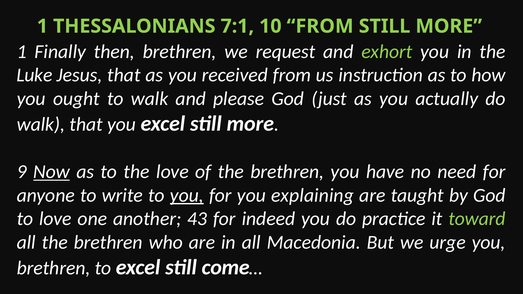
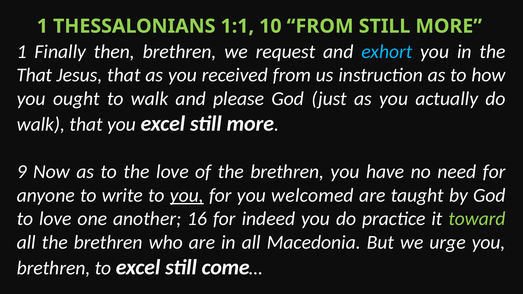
7:1: 7:1 -> 1:1 (237, 26)
exhort colour: light green -> light blue (387, 52)
Luke: Luke -> That (34, 75)
Now underline: present -> none (52, 172)
explaining: explaining -> welcomed (312, 195)
43: 43 -> 16 (197, 219)
